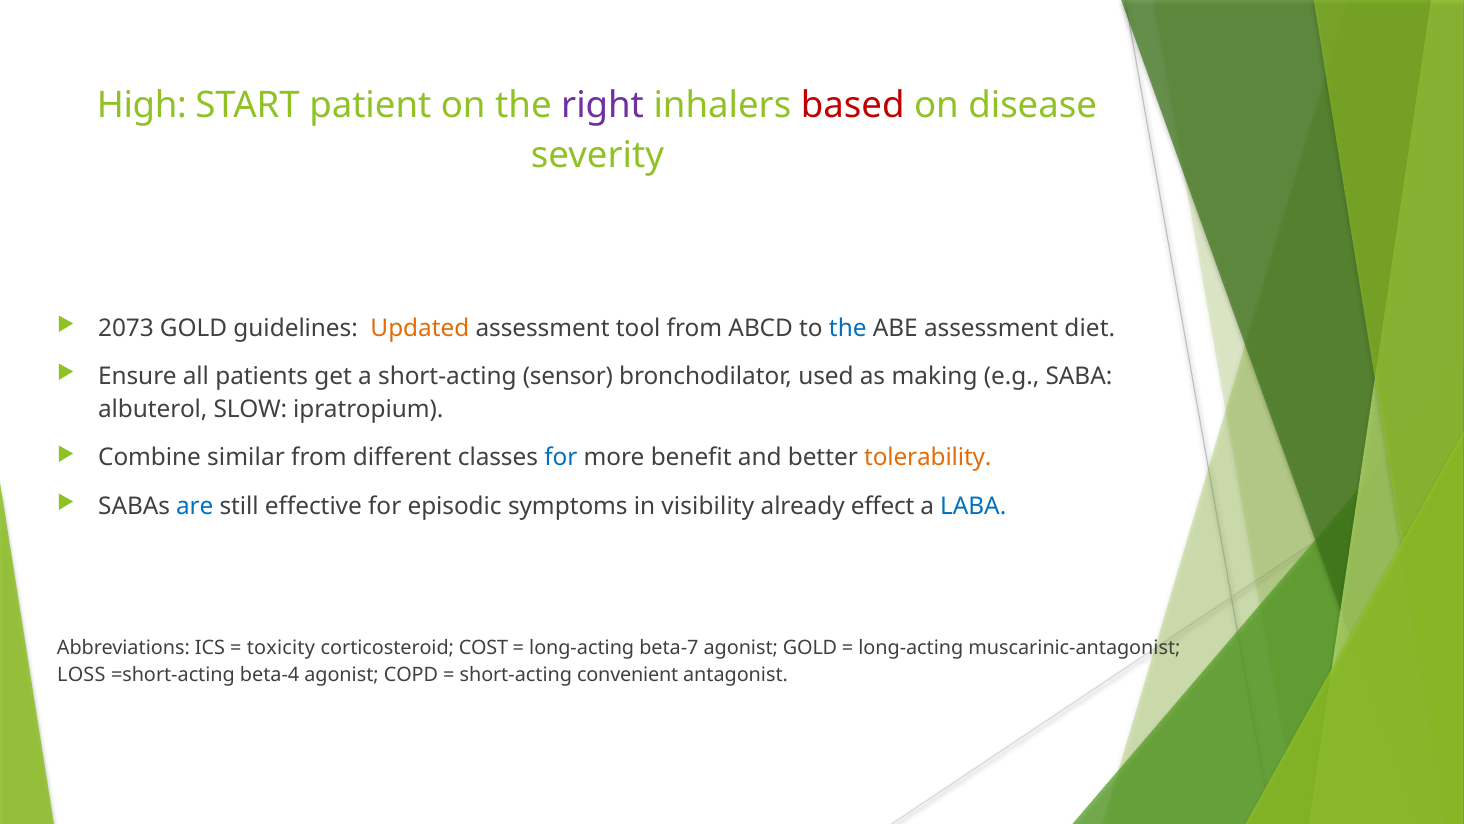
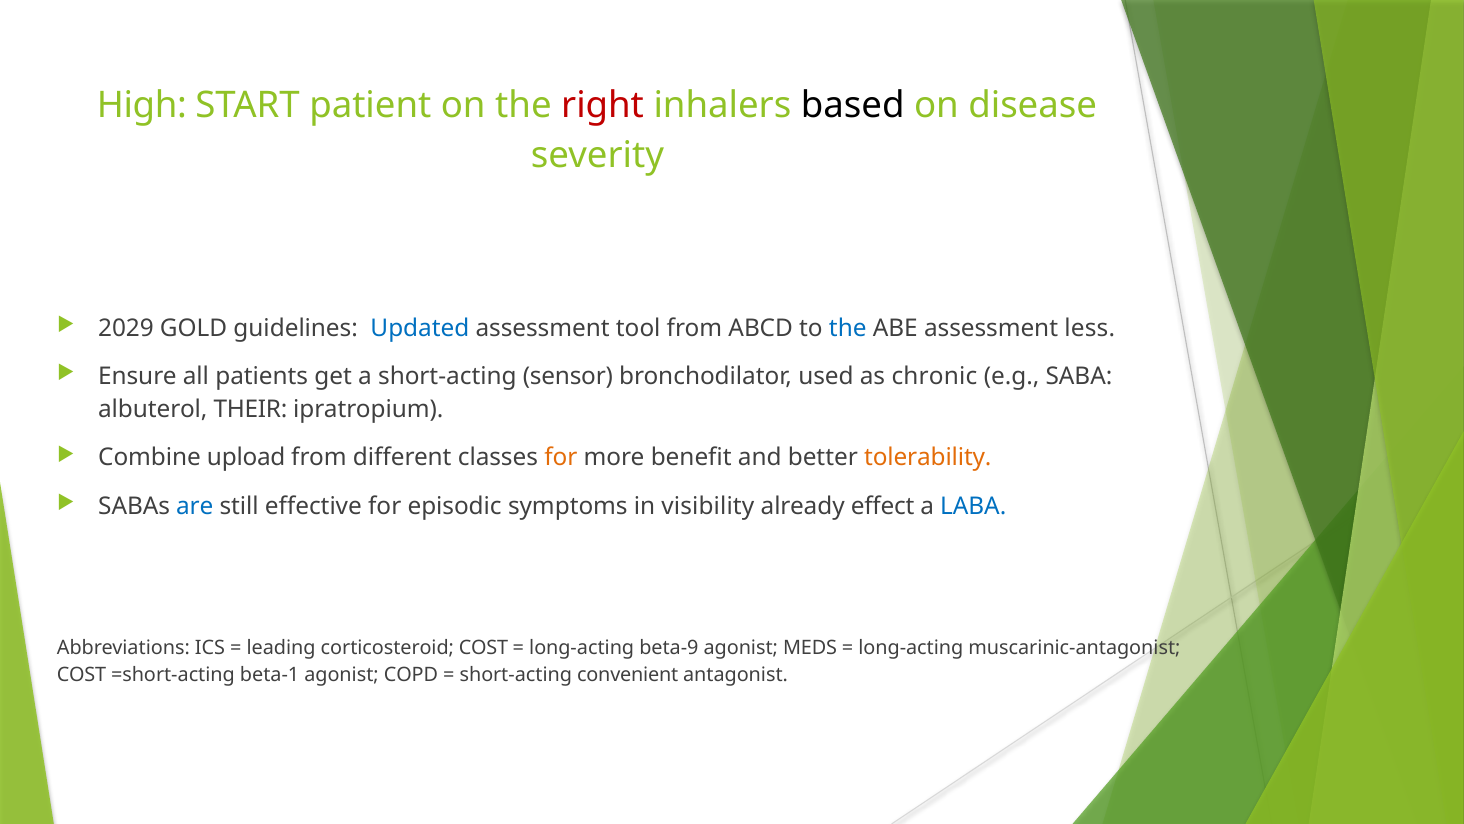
right colour: purple -> red (603, 106)
based colour: red -> black (853, 106)
2073: 2073 -> 2029 (126, 328)
Updated colour: orange -> blue (420, 328)
diet: diet -> less (1090, 328)
making: making -> chronic (934, 376)
SLOW: SLOW -> THEIR (250, 409)
similar: similar -> upload (246, 458)
for colour: blue -> orange (561, 458)
toxicity: toxicity -> leading (281, 648)
beta-7: beta-7 -> beta-9 (669, 648)
agonist GOLD: GOLD -> MEDS (810, 648)
LOSS: LOSS -> COST (82, 675)
beta-4: beta-4 -> beta-1 (270, 675)
